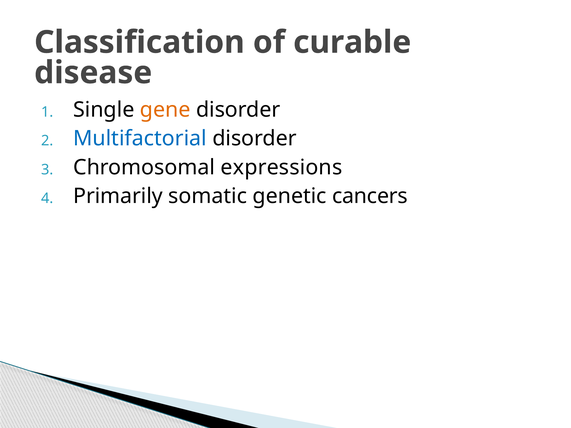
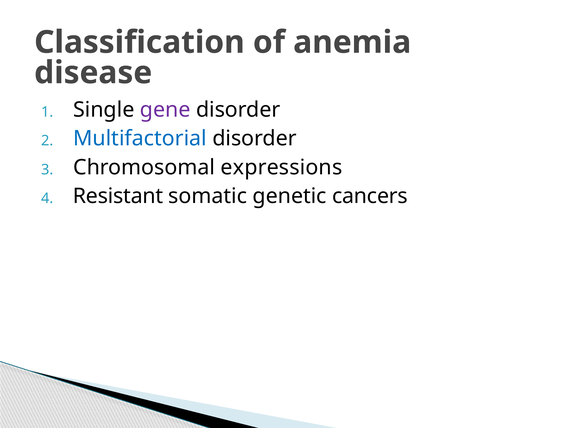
curable: curable -> anemia (352, 42)
gene colour: orange -> purple (165, 110)
Primarily: Primarily -> Resistant (118, 196)
